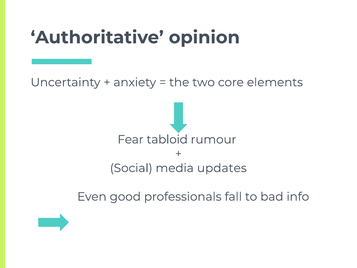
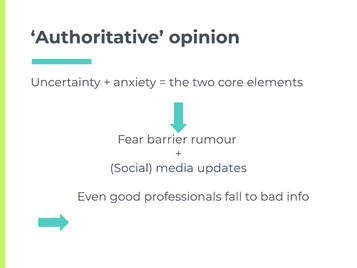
tabloid: tabloid -> barrier (167, 139)
